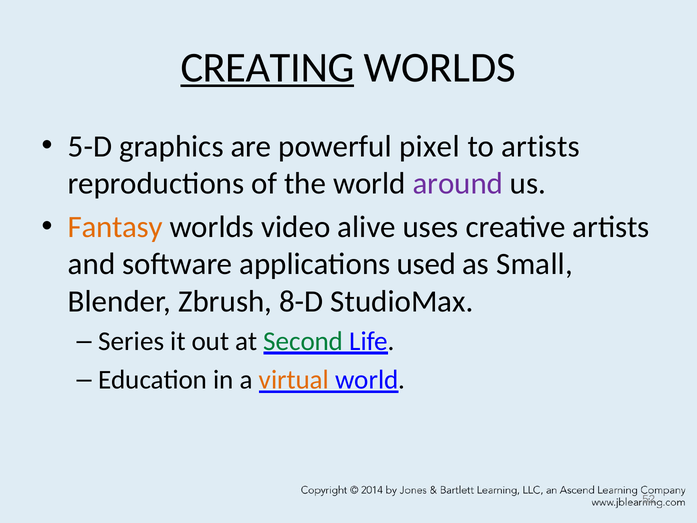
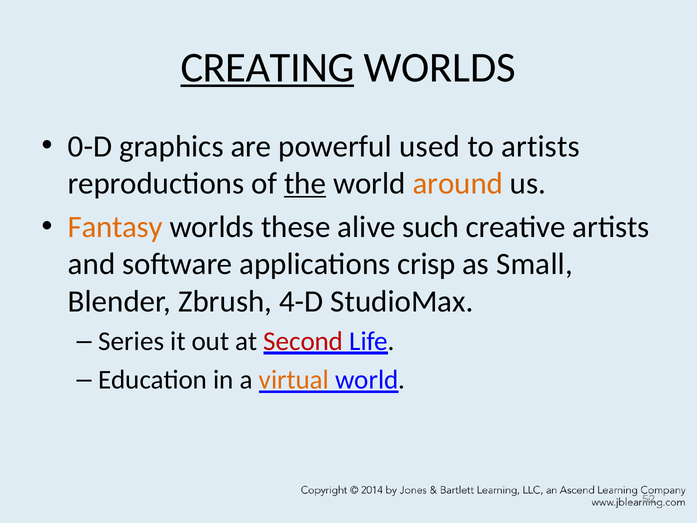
5-D: 5-D -> 0-D (90, 146)
pixel: pixel -> used (430, 146)
the underline: none -> present (305, 183)
around colour: purple -> orange (458, 183)
video: video -> these (296, 227)
uses: uses -> such (431, 227)
used: used -> crisp (426, 264)
8-D: 8-D -> 4-D (301, 301)
Second colour: green -> red (303, 341)
